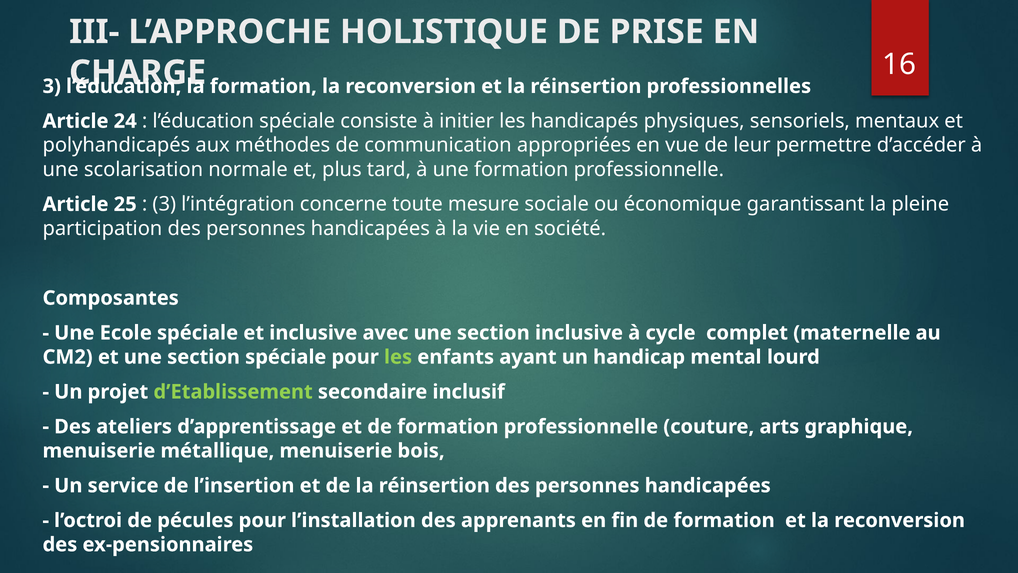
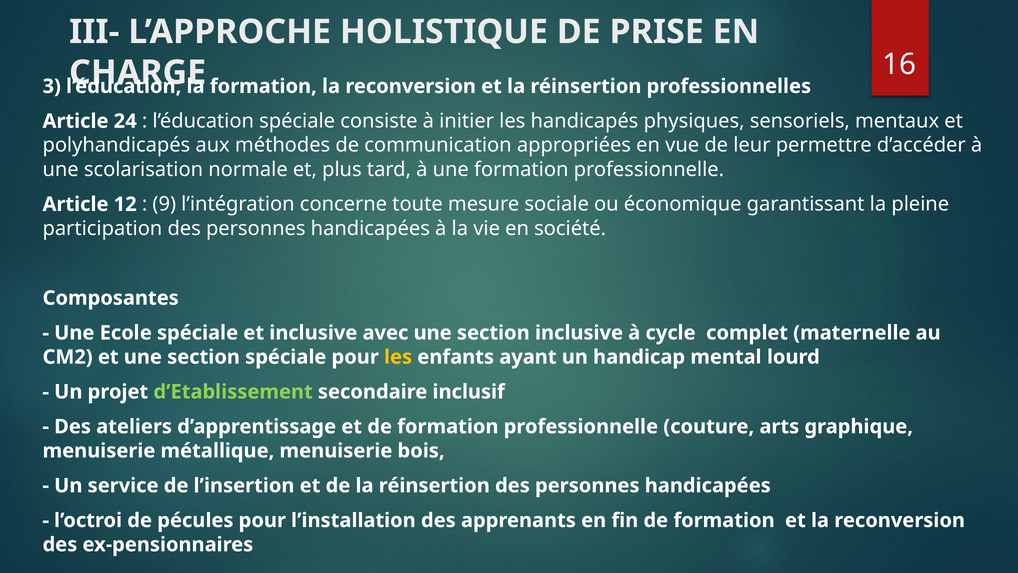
25: 25 -> 12 (125, 204)
3: 3 -> 9 (164, 204)
les colour: light green -> yellow (398, 357)
